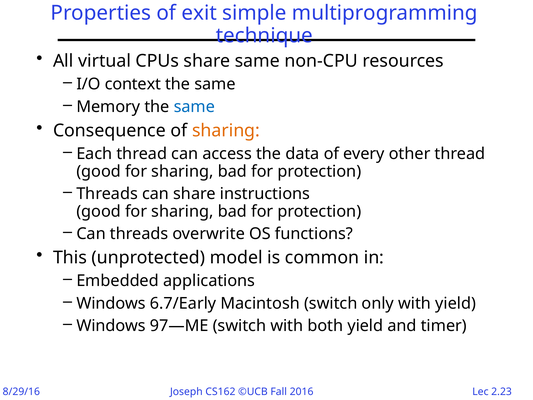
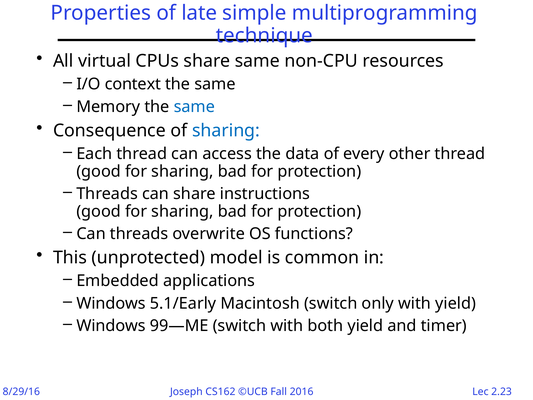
exit: exit -> late (199, 13)
sharing colour: orange -> blue (226, 130)
6.7/Early: 6.7/Early -> 5.1/Early (183, 303)
97—ME: 97—ME -> 99—ME (179, 326)
